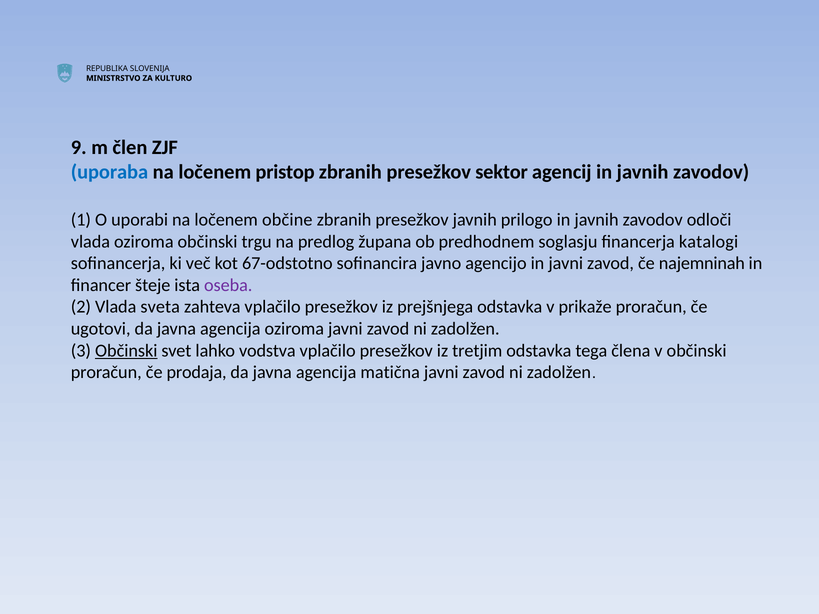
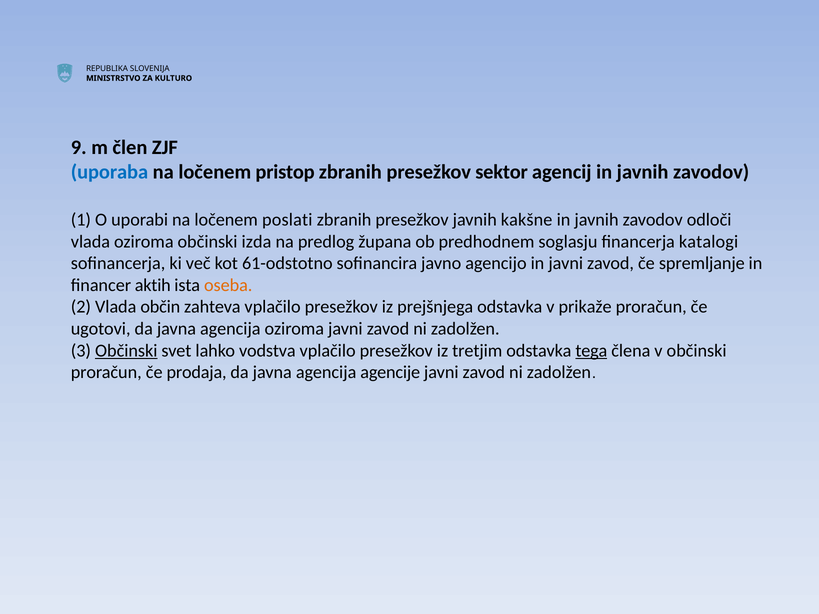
občine: občine -> poslati (287, 220)
prilogo: prilogo -> kakšne (527, 220)
trgu: trgu -> izda (256, 242)
67-odstotno: 67-odstotno -> 61-odstotno (287, 263)
najemninah: najemninah -> spremljanje (702, 263)
šteje: šteje -> aktih (153, 285)
oseba colour: purple -> orange (228, 285)
sveta: sveta -> občin (160, 307)
tega underline: none -> present (591, 351)
matična: matična -> agencije (390, 373)
